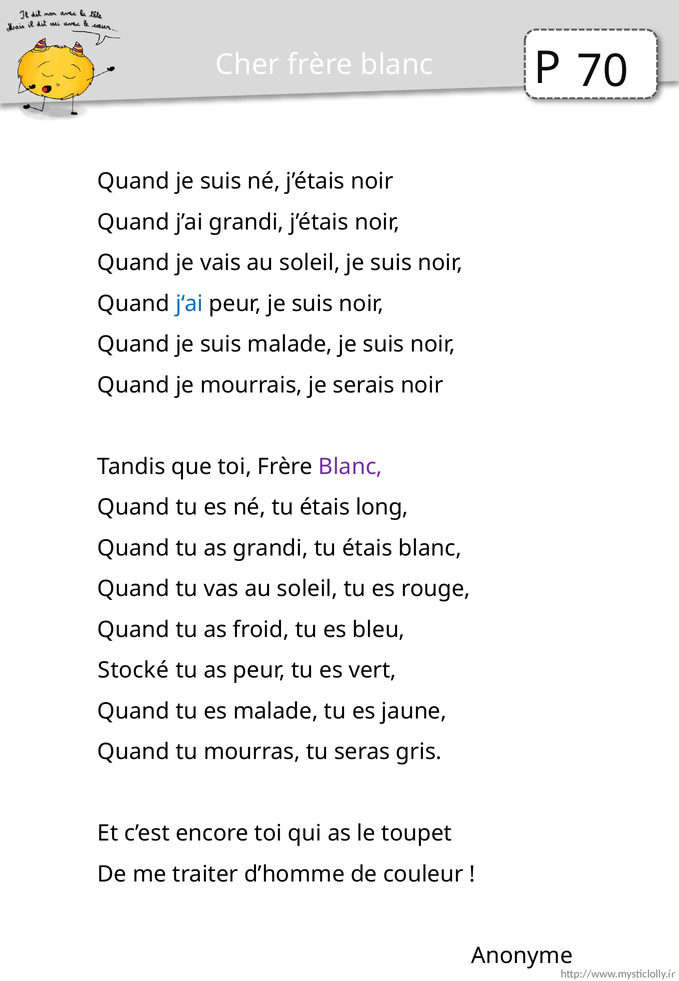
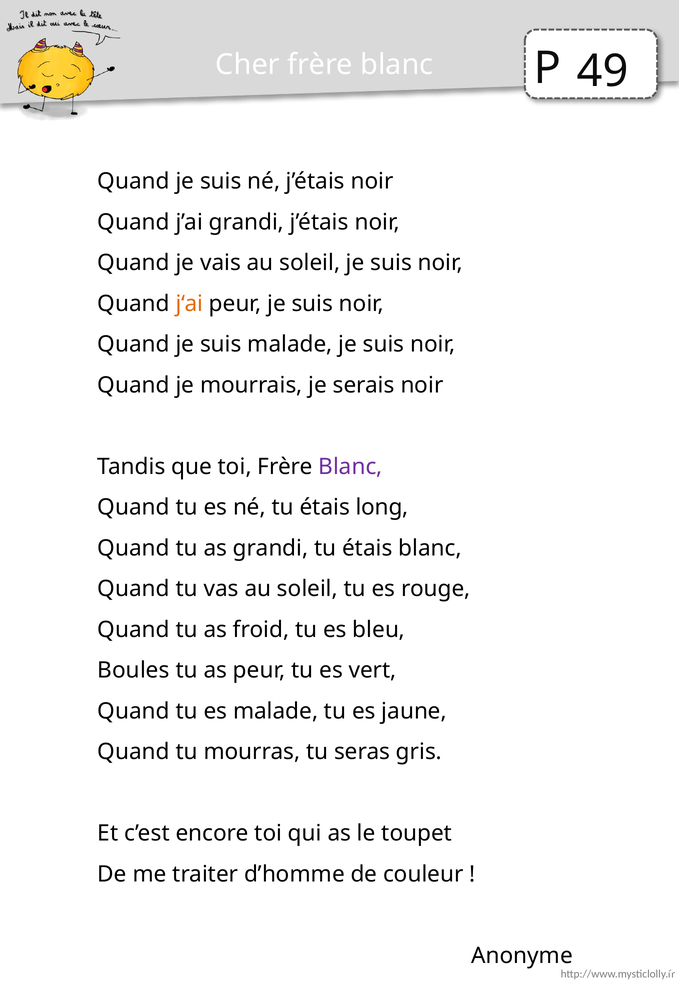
70: 70 -> 49 (603, 71)
j‘ai colour: blue -> orange (189, 304)
Stocké: Stocké -> Boules (134, 670)
